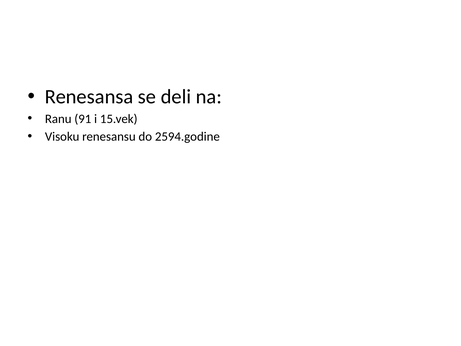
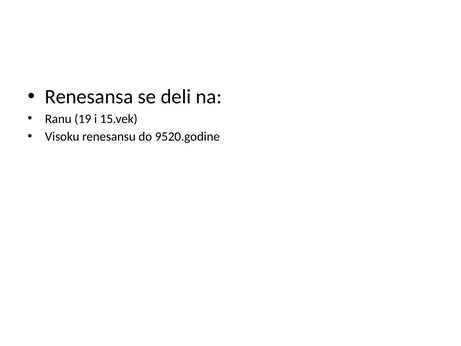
91: 91 -> 19 (83, 119)
2594.godine: 2594.godine -> 9520.godine (187, 137)
